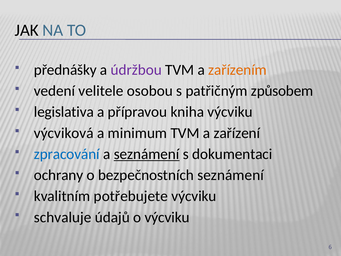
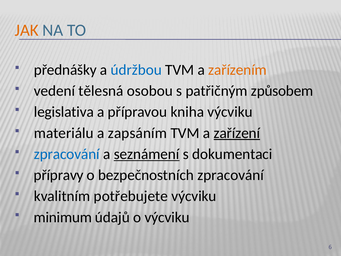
JAK colour: black -> orange (27, 30)
údržbou colour: purple -> blue (136, 70)
velitele: velitele -> tělesná (101, 91)
výcviková: výcviková -> materiálu (64, 133)
minimum: minimum -> zapsáním (137, 133)
zařízení underline: none -> present (237, 133)
ochrany: ochrany -> přípravy (59, 175)
bezpečnostních seznámení: seznámení -> zpracování (231, 175)
schvaluje: schvaluje -> minimum (63, 217)
